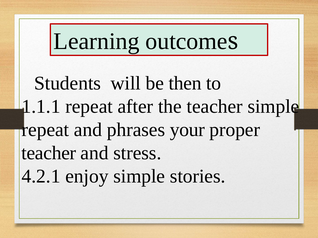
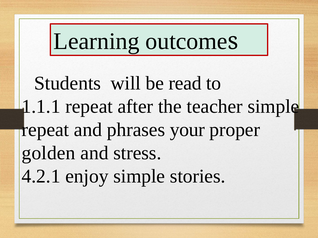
then: then -> read (185, 83)
teacher: teacher -> golden (49, 153)
